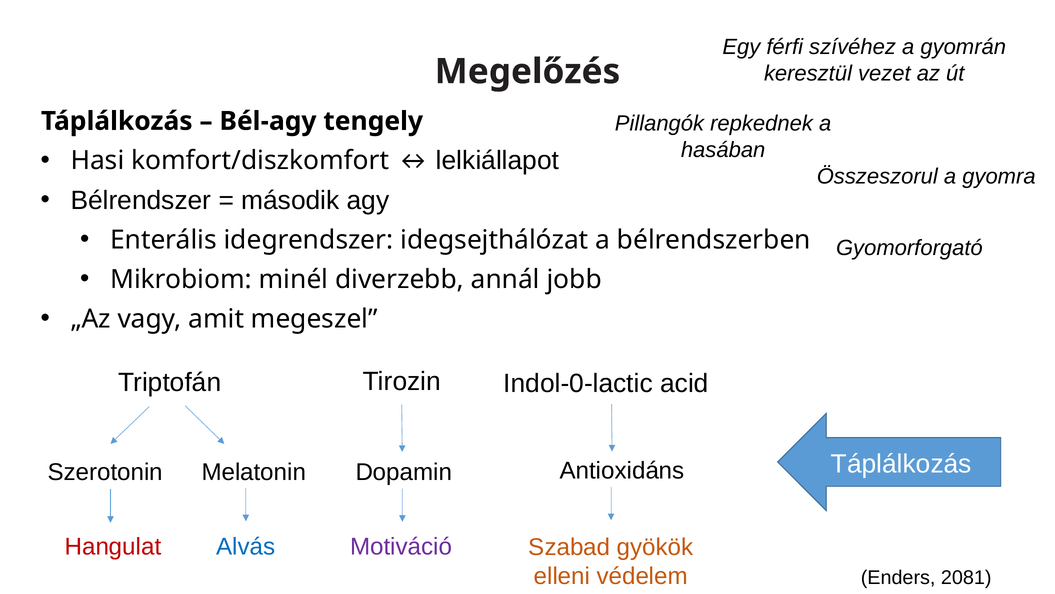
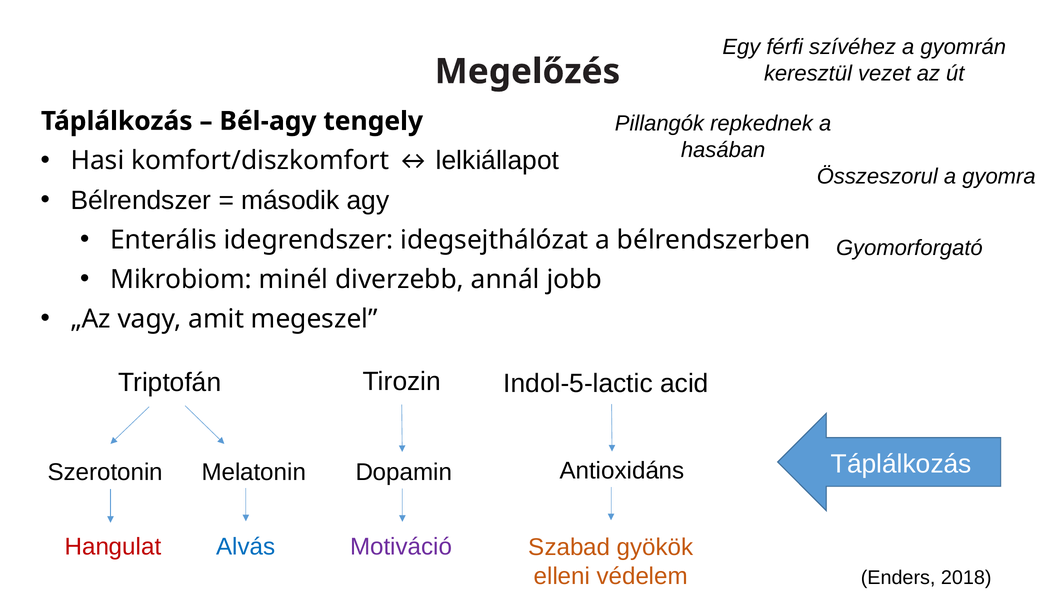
Indol-0-lactic: Indol-0-lactic -> Indol-5-lactic (578, 383)
2081: 2081 -> 2018 (966, 577)
